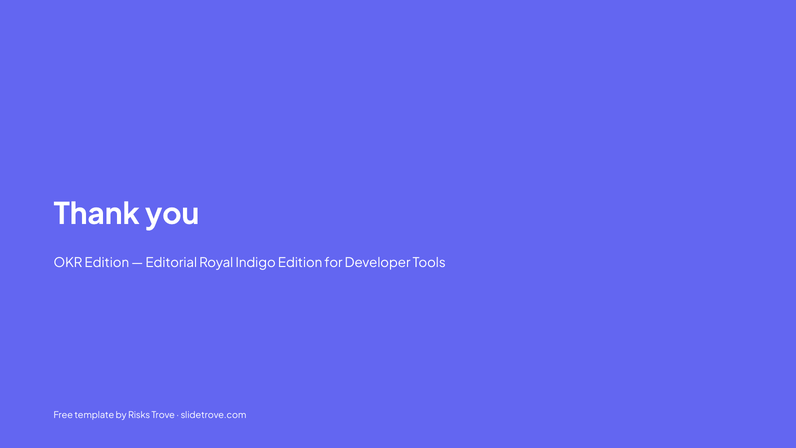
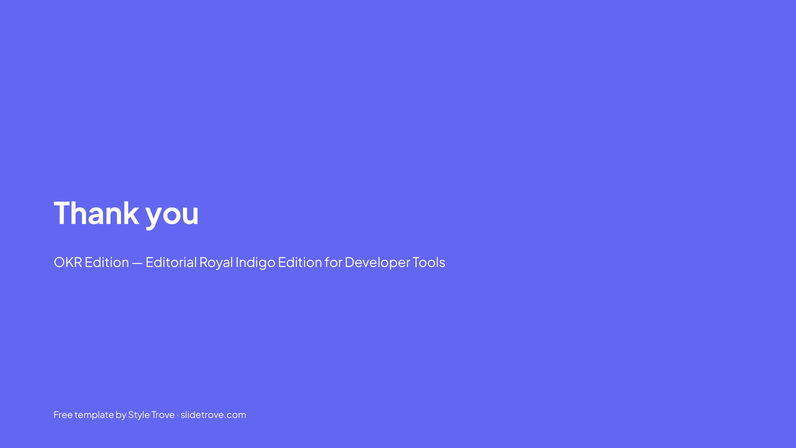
Risks: Risks -> Style (139, 415)
